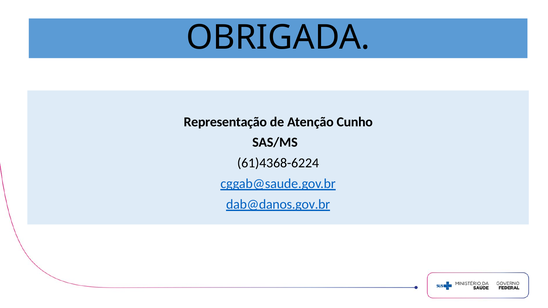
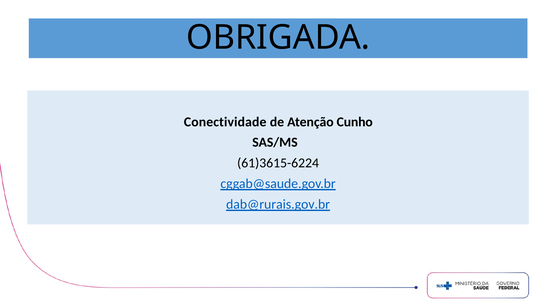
Representação: Representação -> Conectividade (225, 122)
61)4368-6224: 61)4368-6224 -> 61)3615-6224 (278, 163)
dab@danos.gov.br: dab@danos.gov.br -> dab@rurais.gov.br (278, 205)
